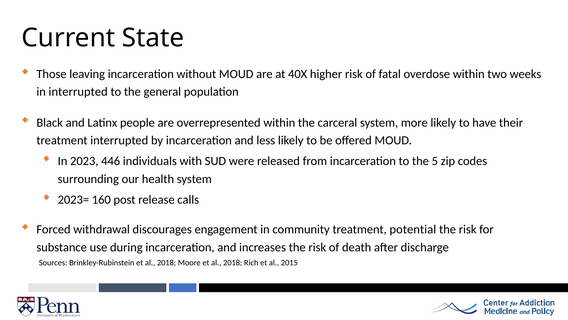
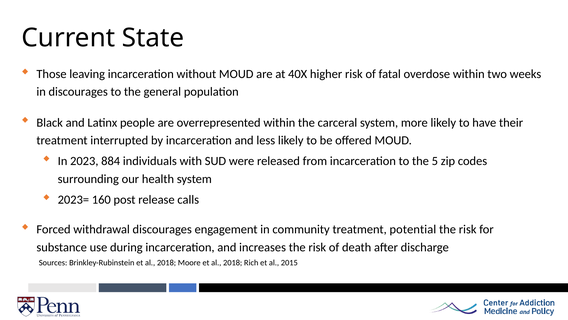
in interrupted: interrupted -> discourages (78, 92)
446: 446 -> 884 (111, 161)
